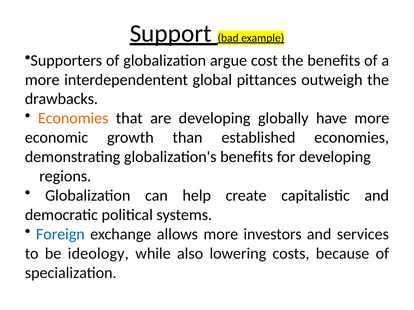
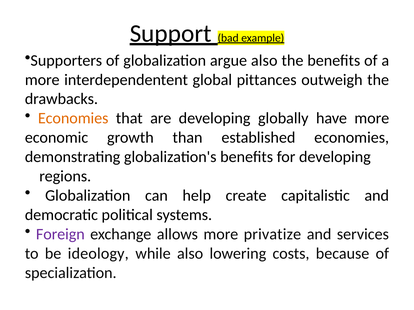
argue cost: cost -> also (264, 61)
Foreign colour: blue -> purple (60, 234)
investors: investors -> privatize (272, 234)
